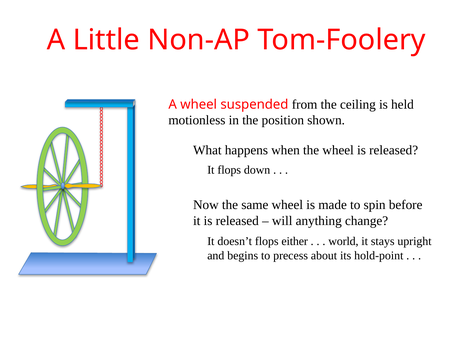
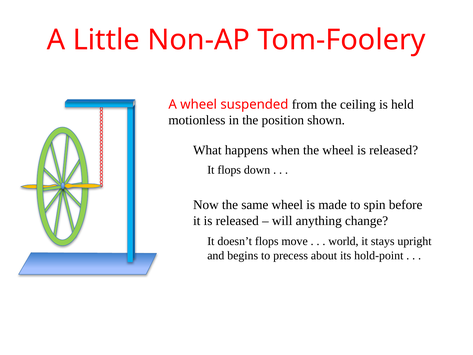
either: either -> move (295, 241)
